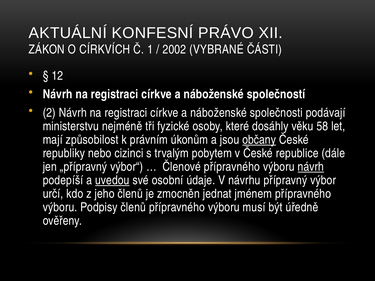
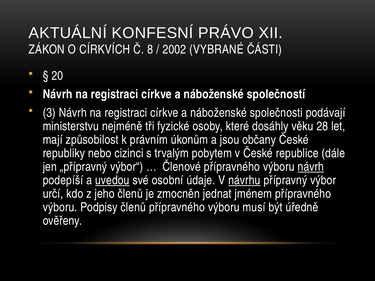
1: 1 -> 8 (150, 50)
12: 12 -> 20 (57, 76)
2: 2 -> 3 (49, 113)
58: 58 -> 28 (322, 126)
občany underline: present -> none (259, 140)
návrhu underline: none -> present (244, 180)
